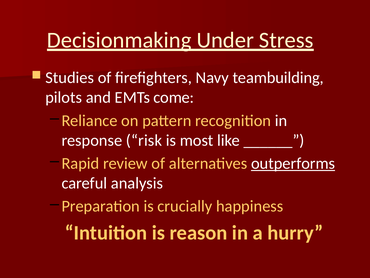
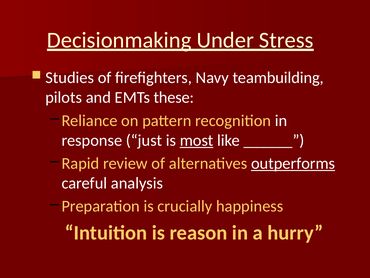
come: come -> these (174, 97)
risk: risk -> just (144, 140)
most underline: none -> present (197, 140)
